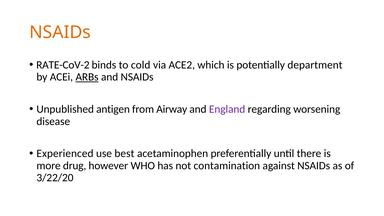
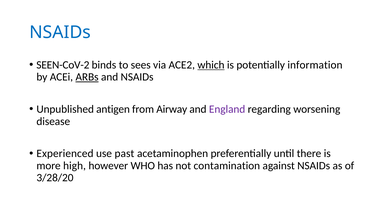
NSAIDs colour: orange -> blue (60, 32)
RATE-CoV-2: RATE-CoV-2 -> SEEN-CoV-2 (63, 65)
cold: cold -> sees (141, 65)
which underline: none -> present (211, 65)
department: department -> information (315, 65)
best: best -> past (124, 154)
drug: drug -> high (75, 166)
3/22/20: 3/22/20 -> 3/28/20 (55, 178)
